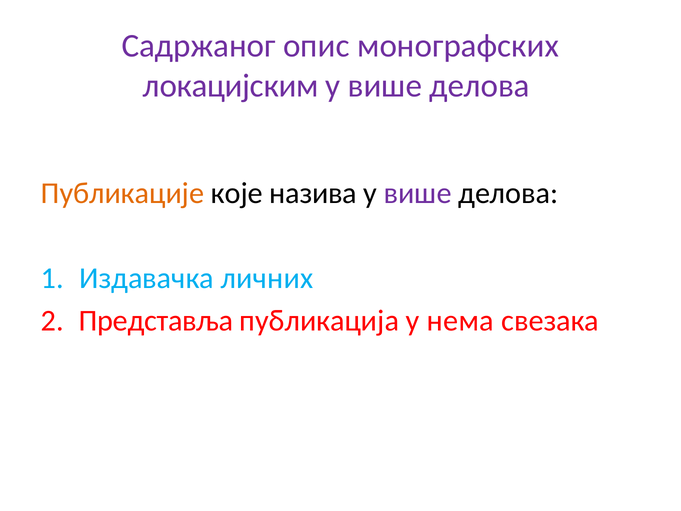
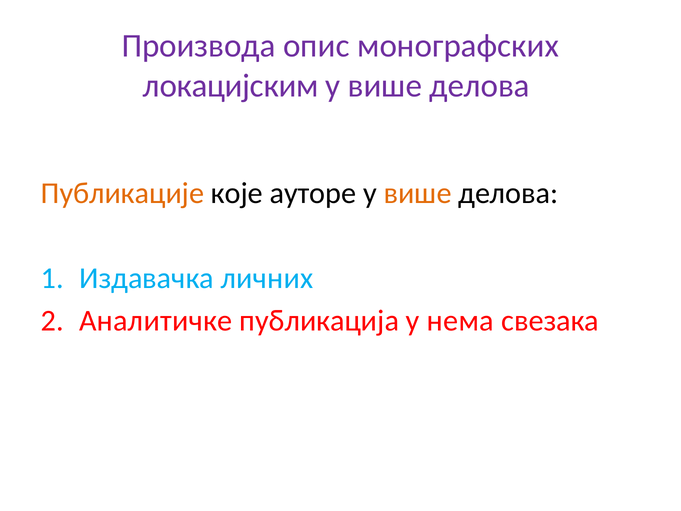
Садржаног: Садржаног -> Производа (199, 46)
назива: назива -> ауторе (313, 193)
више colour: purple -> orange (418, 193)
Представља: Представља -> Аналитичке (156, 321)
